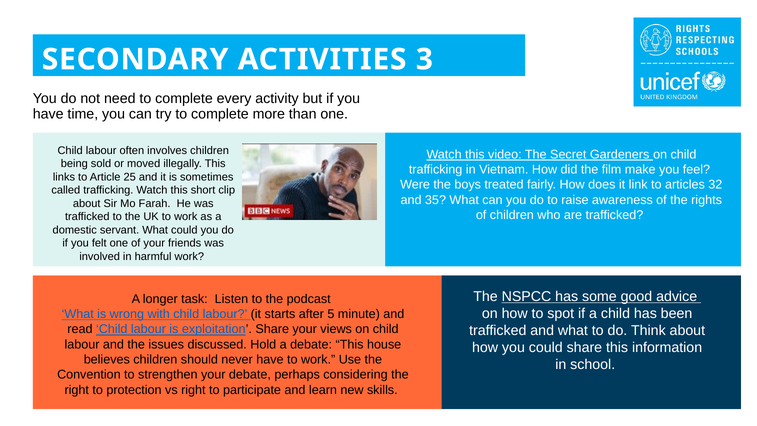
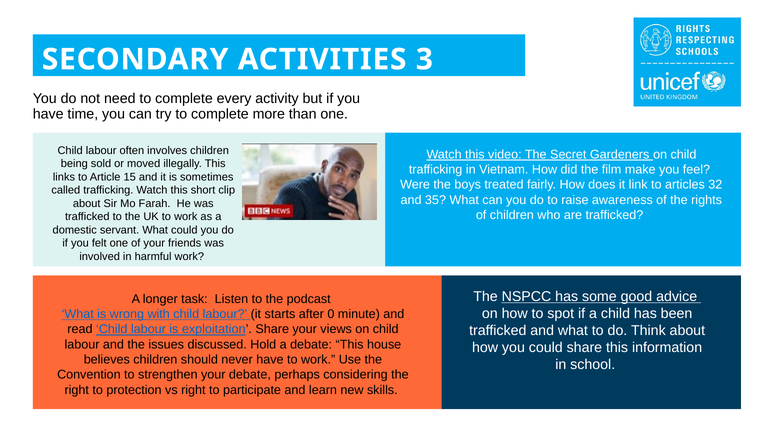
25: 25 -> 15 (130, 177)
5: 5 -> 0 (331, 314)
